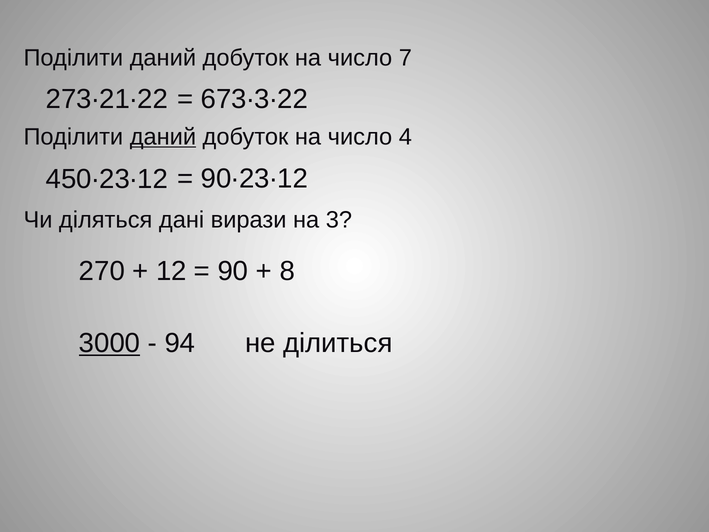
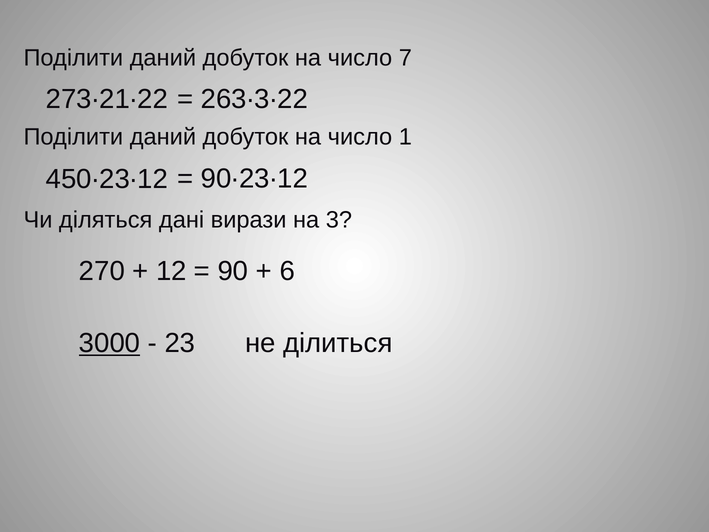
673∙3∙22: 673∙3∙22 -> 263∙3∙22 (254, 99)
даний underline: present -> none (163, 137)
4: 4 -> 1 (405, 137)
8: 8 -> 6 (287, 271)
94: 94 -> 23 (180, 343)
